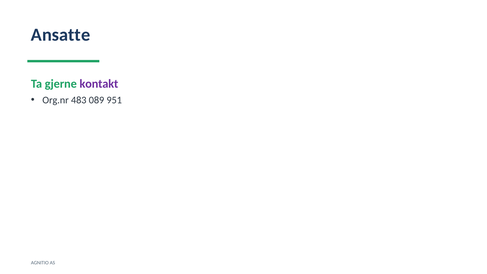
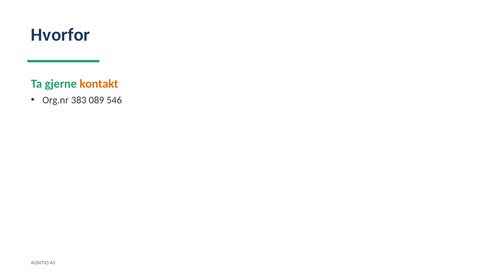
Ansatte: Ansatte -> Hvorfor (61, 35)
kontakt colour: purple -> orange (99, 84)
483: 483 -> 383 (79, 100)
951: 951 -> 546 (114, 100)
